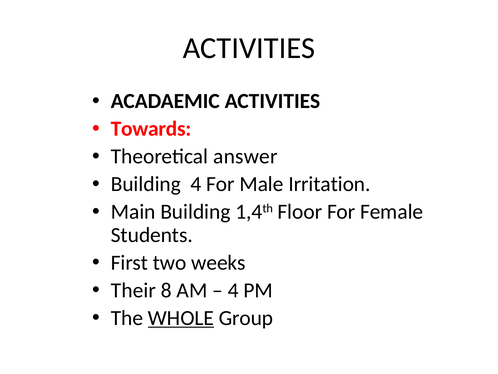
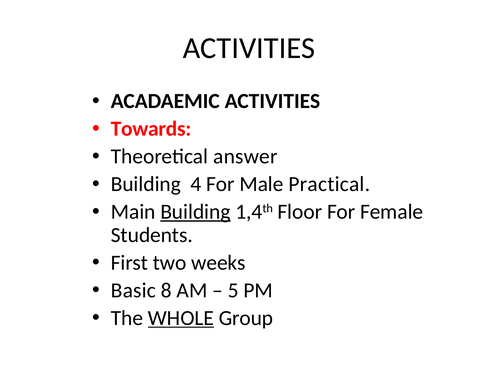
Irritation: Irritation -> Practical (329, 184)
Building underline: none -> present (195, 212)
Their: Their -> Basic (133, 290)
4: 4 -> 5 (233, 290)
